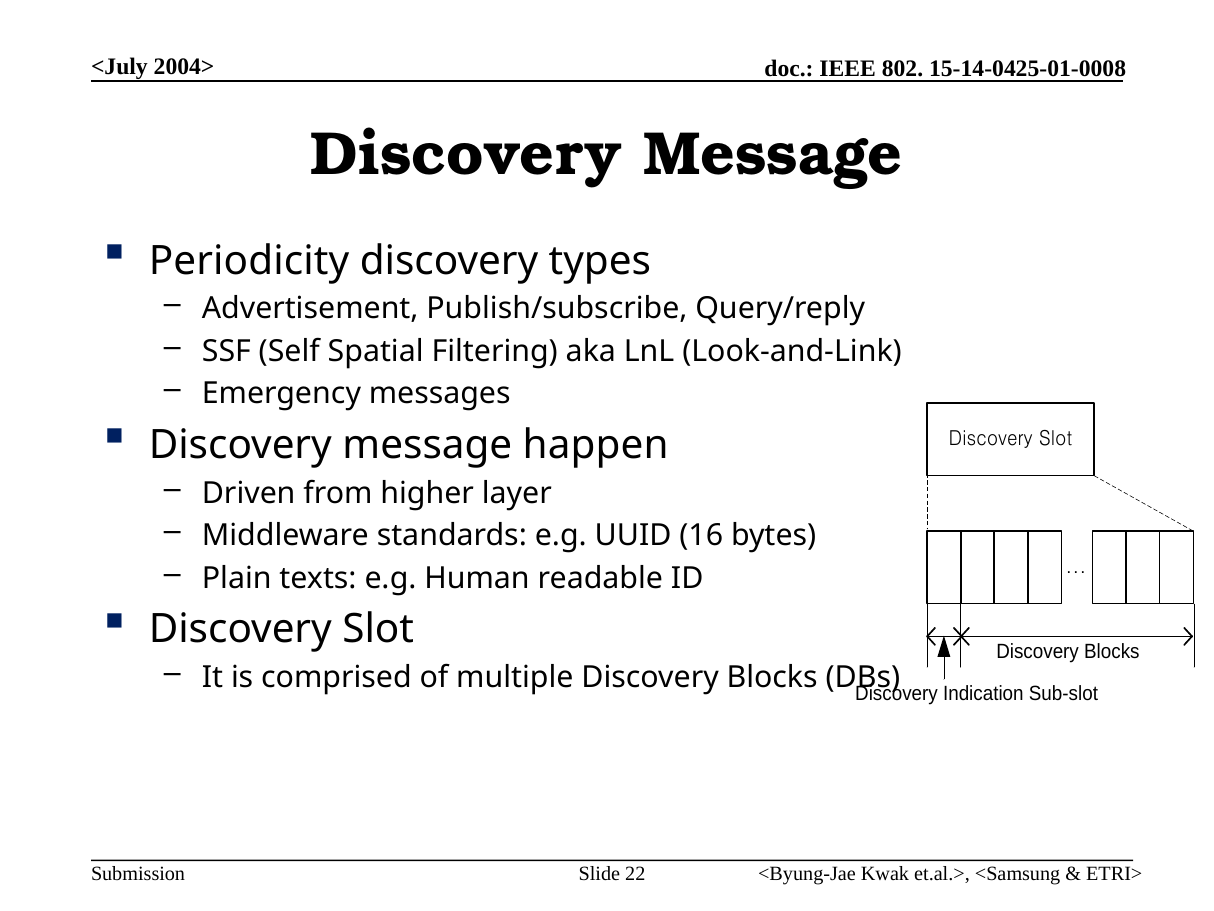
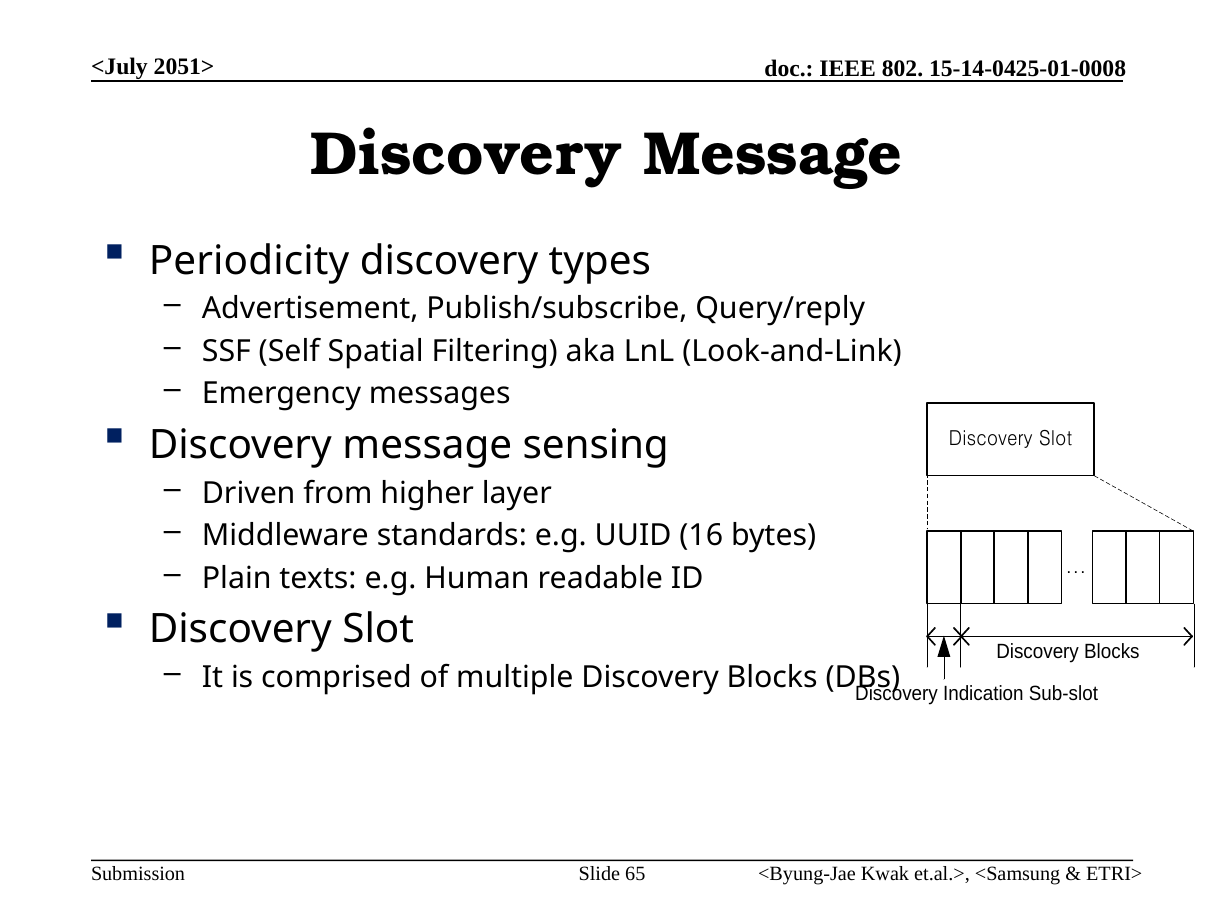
2004>: 2004> -> 2051> (184, 66)
happen: happen -> sensing (596, 445)
22: 22 -> 65 (635, 873)
